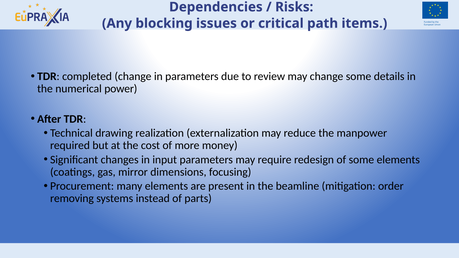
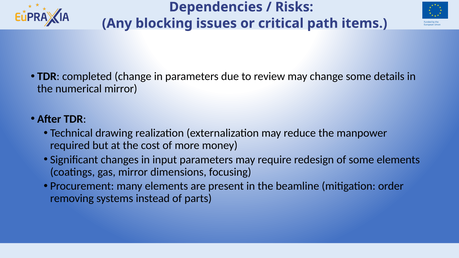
numerical power: power -> mirror (121, 89)
